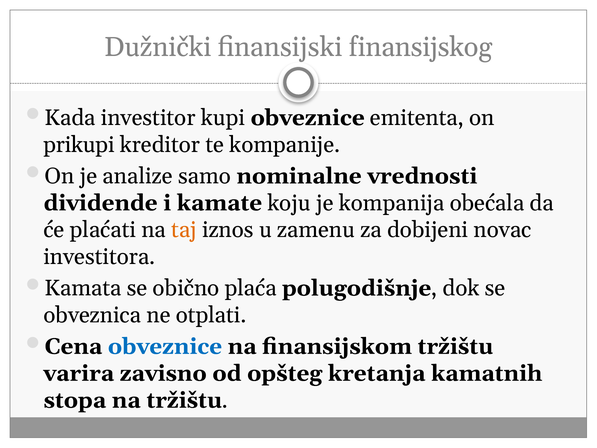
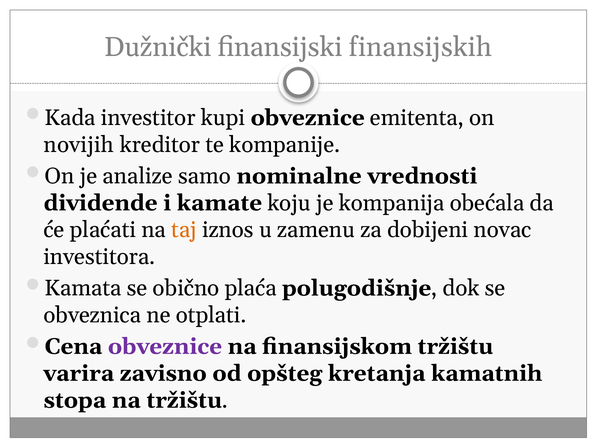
finansijskog: finansijskog -> finansijskih (421, 47)
prikupi: prikupi -> novijih (79, 145)
obveznice colour: blue -> purple (165, 346)
